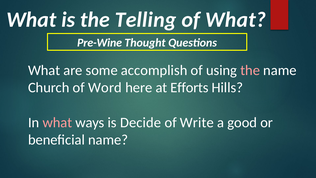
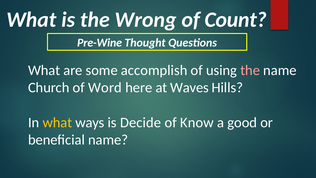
Telling: Telling -> Wrong (146, 20)
of What: What -> Count (236, 20)
Efforts: Efforts -> Waves (189, 88)
what colour: pink -> yellow (57, 122)
Write: Write -> Know (197, 122)
